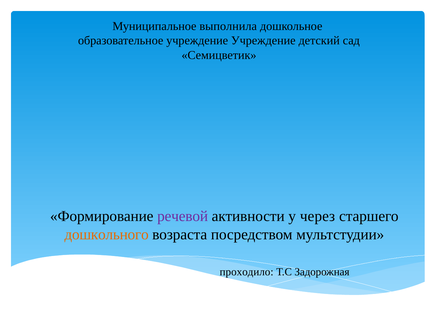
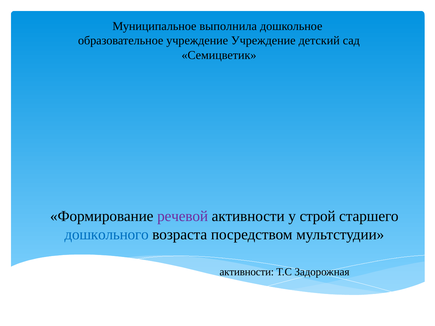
через: через -> строй (318, 217)
дошкольного colour: orange -> blue (107, 235)
проходило: проходило -> активности (247, 272)
